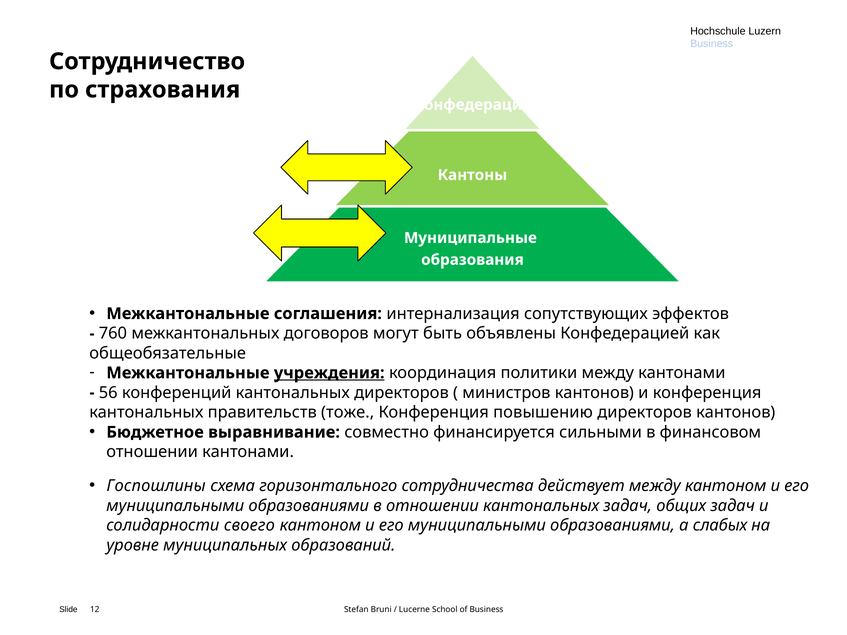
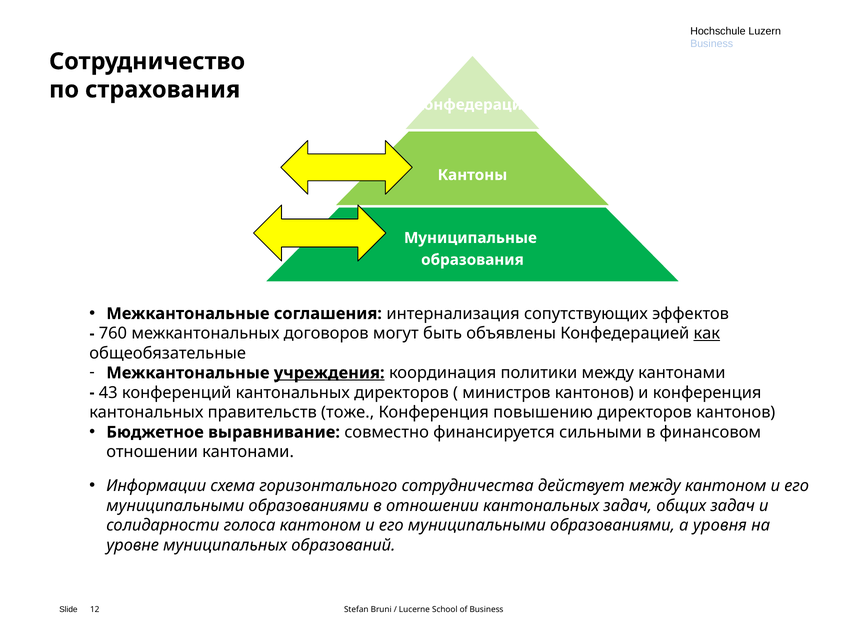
как underline: none -> present (707, 333)
56: 56 -> 43 (108, 393)
Госпошлины: Госпошлины -> Информации (156, 486)
своего: своего -> голоса (250, 526)
слабых: слабых -> уровня (720, 526)
